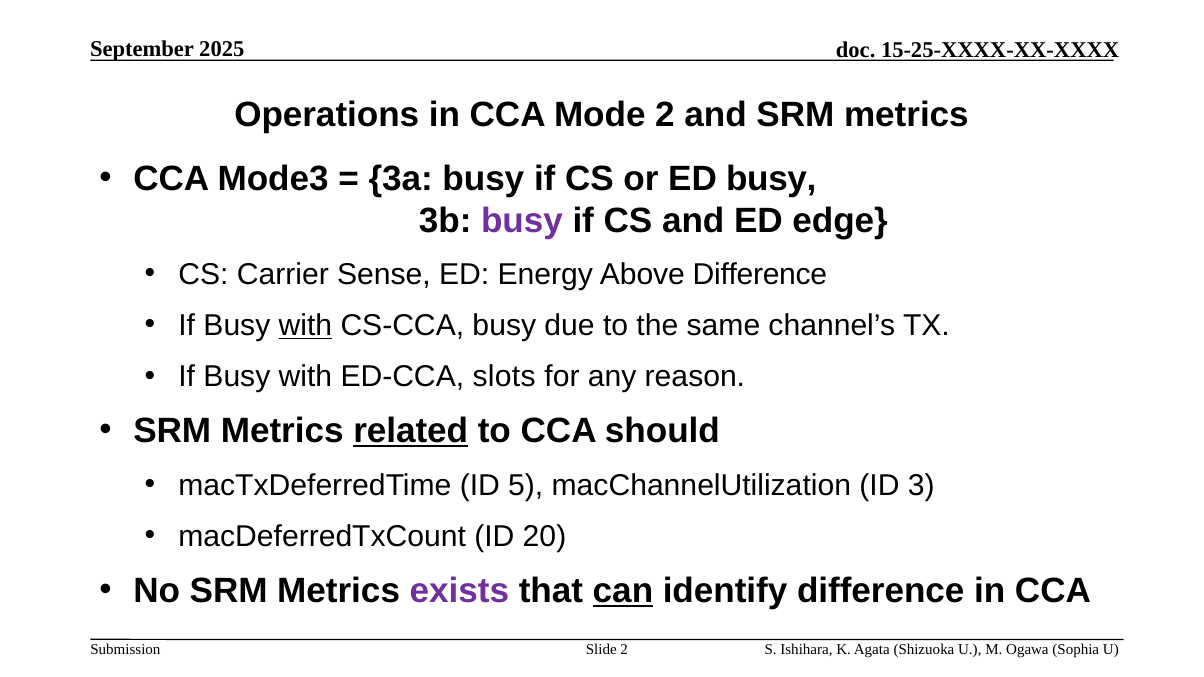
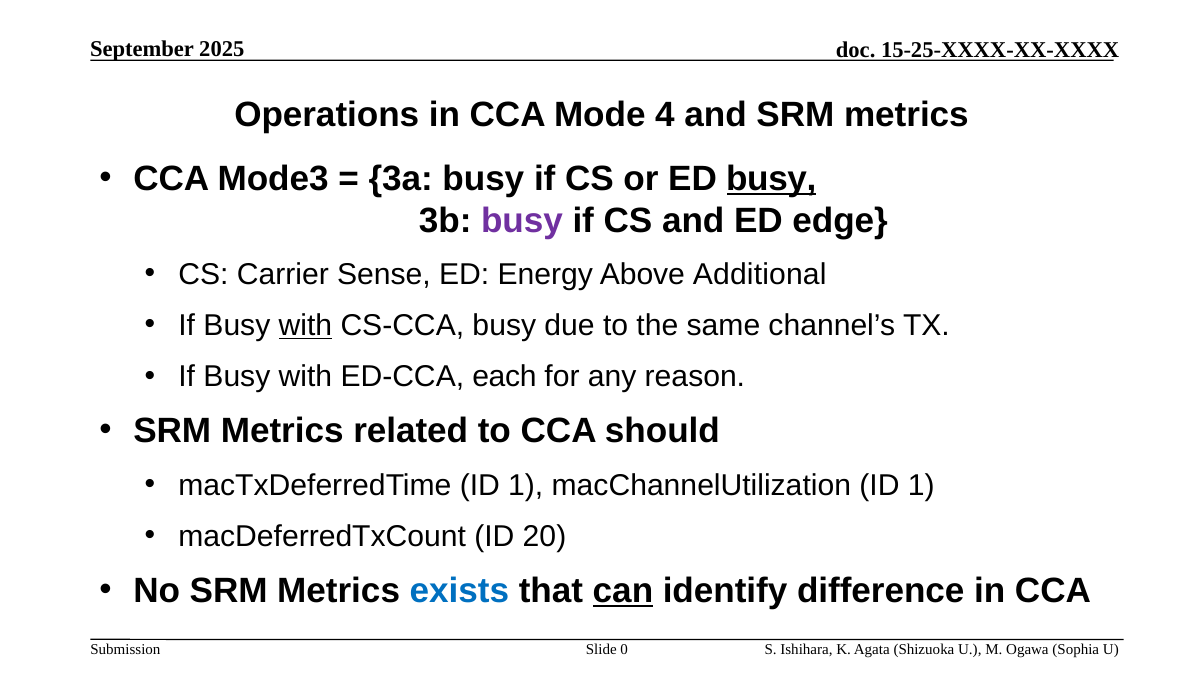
Mode 2: 2 -> 4 (665, 115)
busy underline: none -> present (771, 179)
Above Difference: Difference -> Additional (760, 275)
slots: slots -> each (504, 377)
related underline: present -> none (411, 431)
macTxDeferredTime ID 5: 5 -> 1 (526, 485)
macChannelUtilization ID 3: 3 -> 1 (921, 485)
exists colour: purple -> blue (459, 591)
Slide 2: 2 -> 0 (624, 650)
